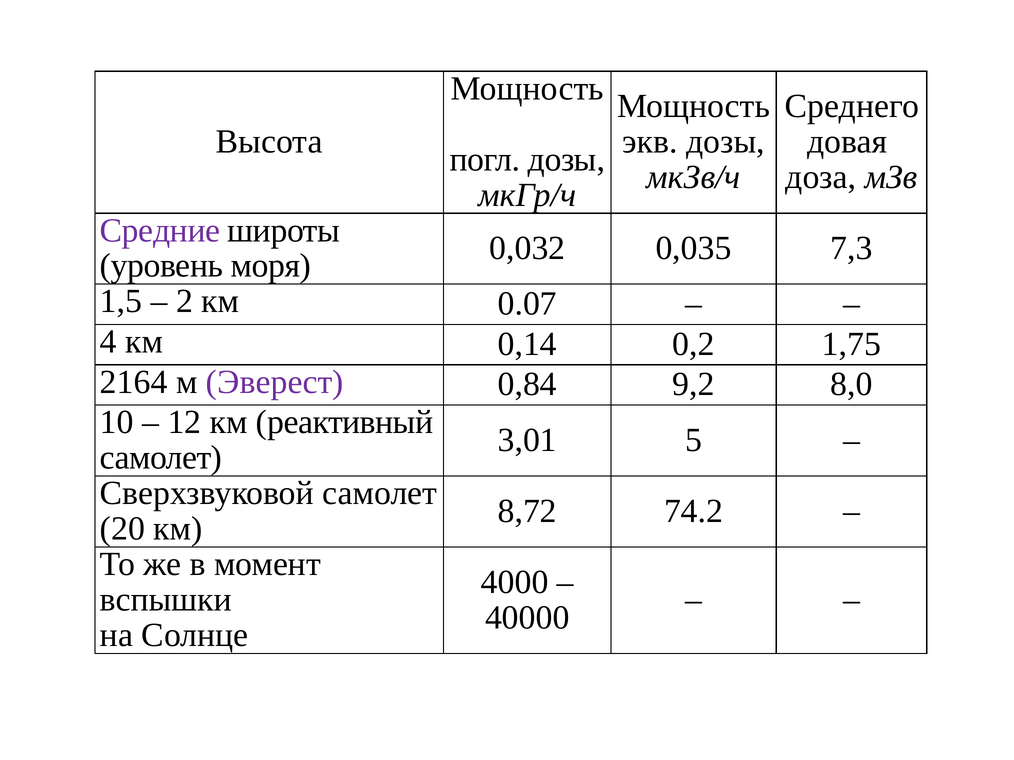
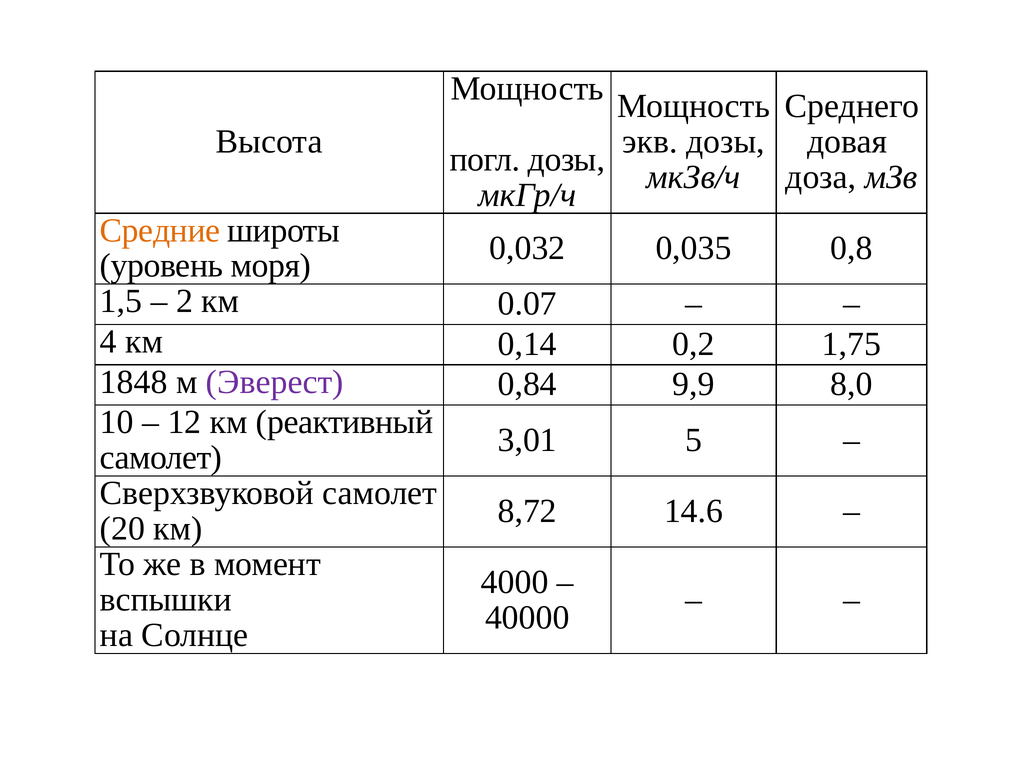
Средние colour: purple -> orange (160, 231)
7,3: 7,3 -> 0,8 (852, 248)
2164: 2164 -> 1848 (134, 382)
9,2: 9,2 -> 9,9 (694, 385)
74.2: 74.2 -> 14.6 (694, 511)
